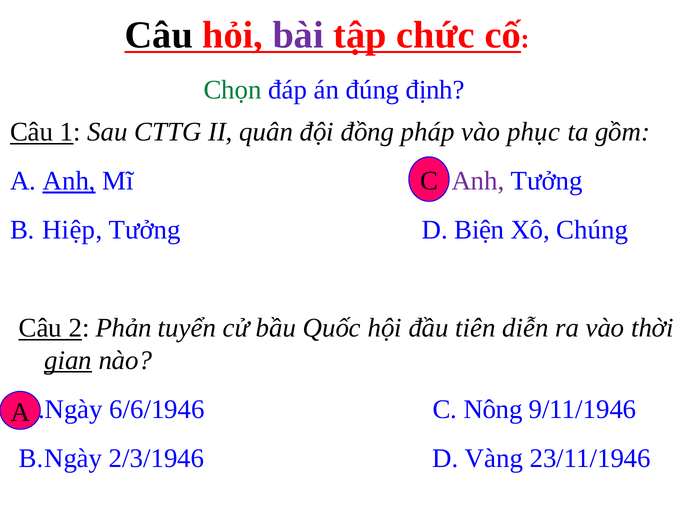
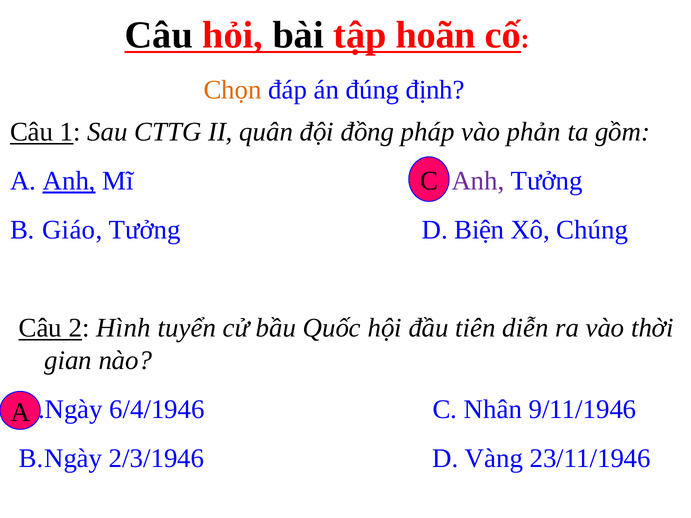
bài colour: purple -> black (298, 35)
chức: chức -> hoãn (436, 35)
Chọn colour: green -> orange (233, 90)
phục: phục -> phản (534, 132)
Hiệp: Hiệp -> Giáo (72, 230)
Phản: Phản -> Hình (123, 328)
gian underline: present -> none (68, 361)
6/6/1946: 6/6/1946 -> 6/4/1946 (157, 410)
Nông: Nông -> Nhân (493, 410)
